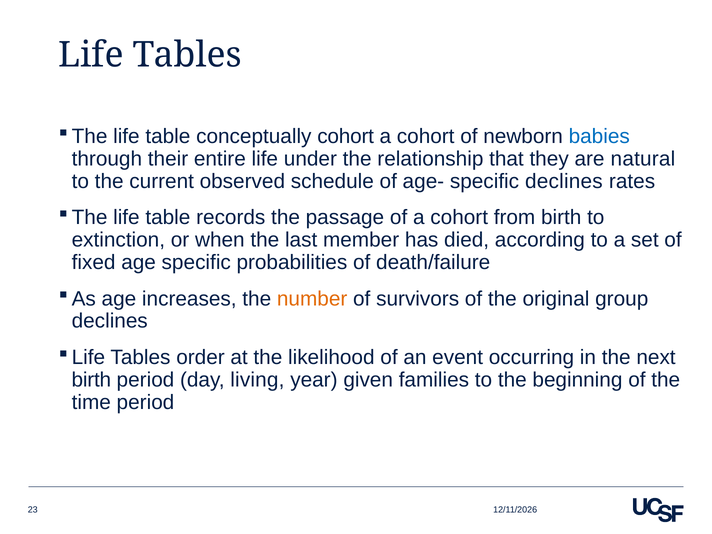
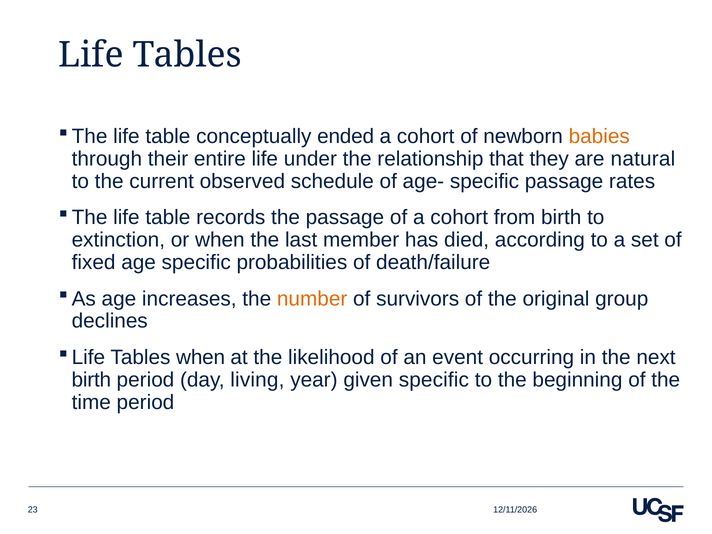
conceptually cohort: cohort -> ended (346, 136)
babies colour: blue -> orange (599, 136)
specific declines: declines -> passage (564, 181)
Tables order: order -> when (201, 357)
given families: families -> specific (434, 380)
